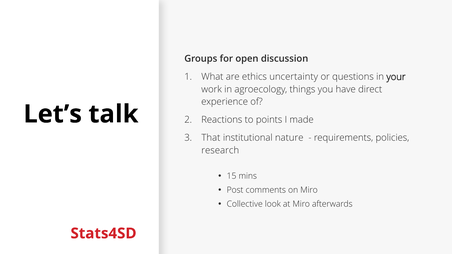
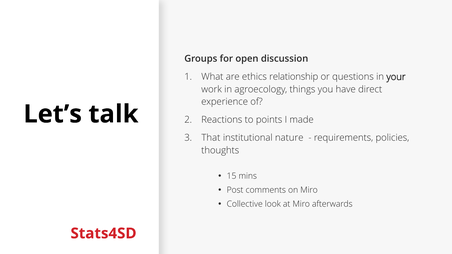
uncertainty: uncertainty -> relationship (294, 77)
research: research -> thoughts (220, 150)
